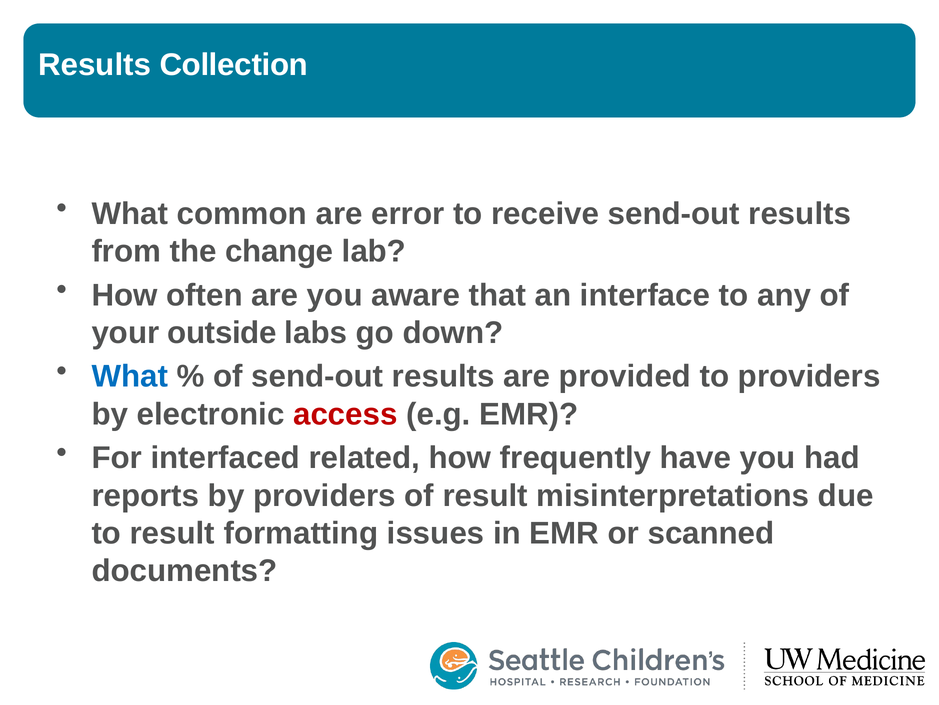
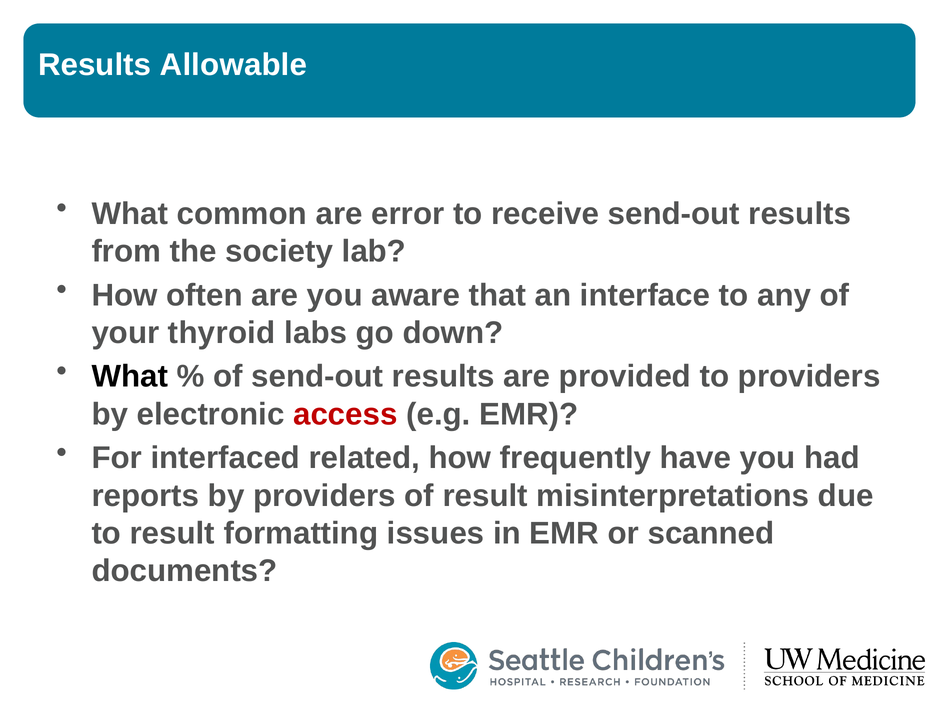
Collection: Collection -> Allowable (233, 65)
change: change -> society (279, 251)
outside: outside -> thyroid (222, 332)
What colour: blue -> black (130, 376)
